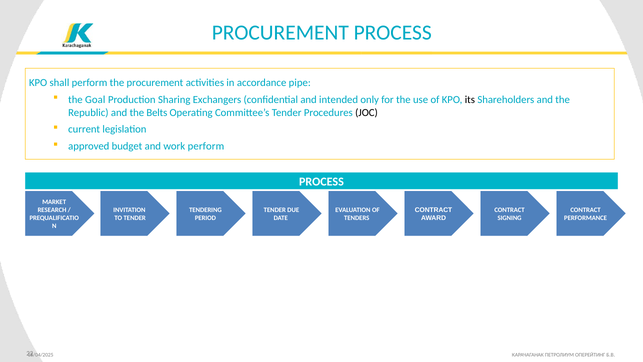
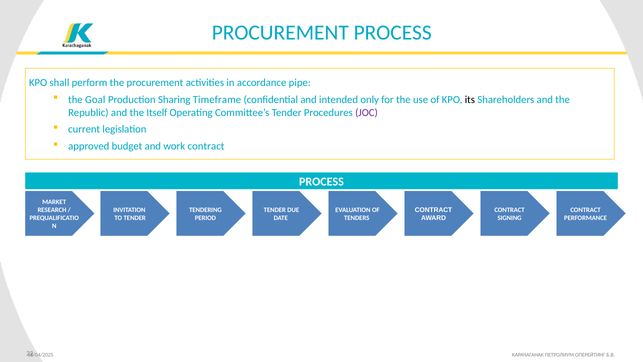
Exchangers: Exchangers -> Timeframe (217, 100)
Belts: Belts -> Itself (157, 112)
JOC colour: black -> purple (366, 112)
work perform: perform -> contract (206, 146)
